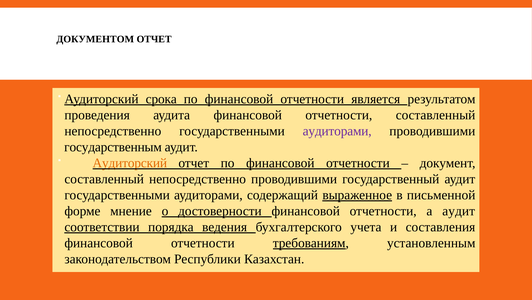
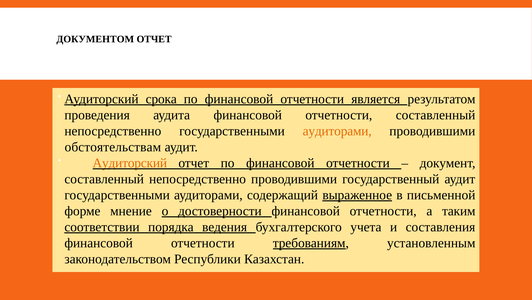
аудиторами colour: purple -> orange (337, 131)
государственным: государственным -> обстоятельствам (113, 147)
а аудит: аудит -> таким (459, 210)
